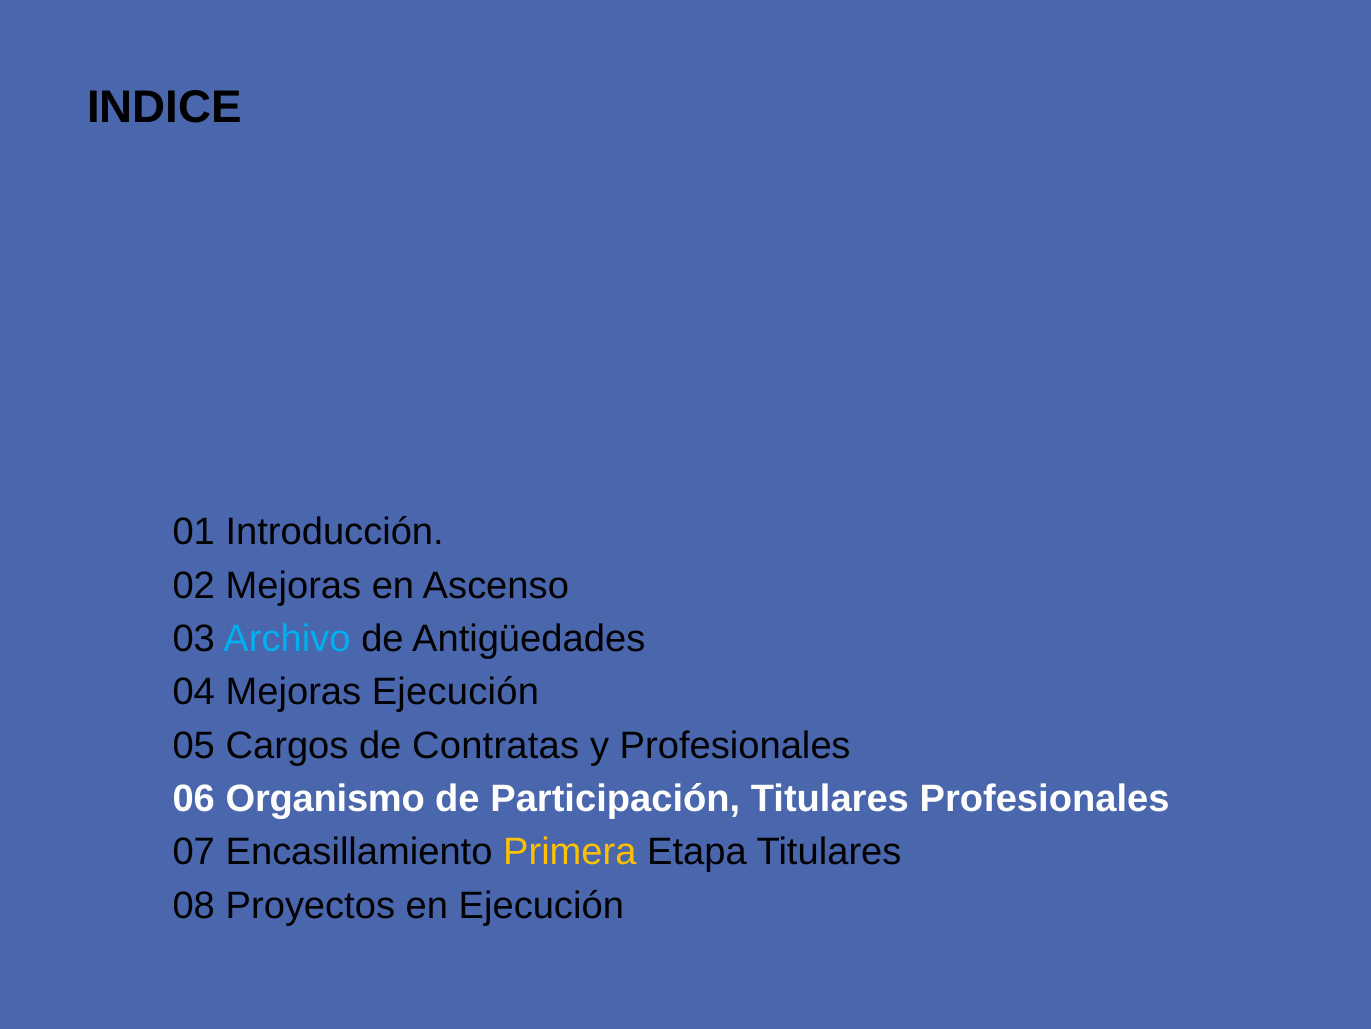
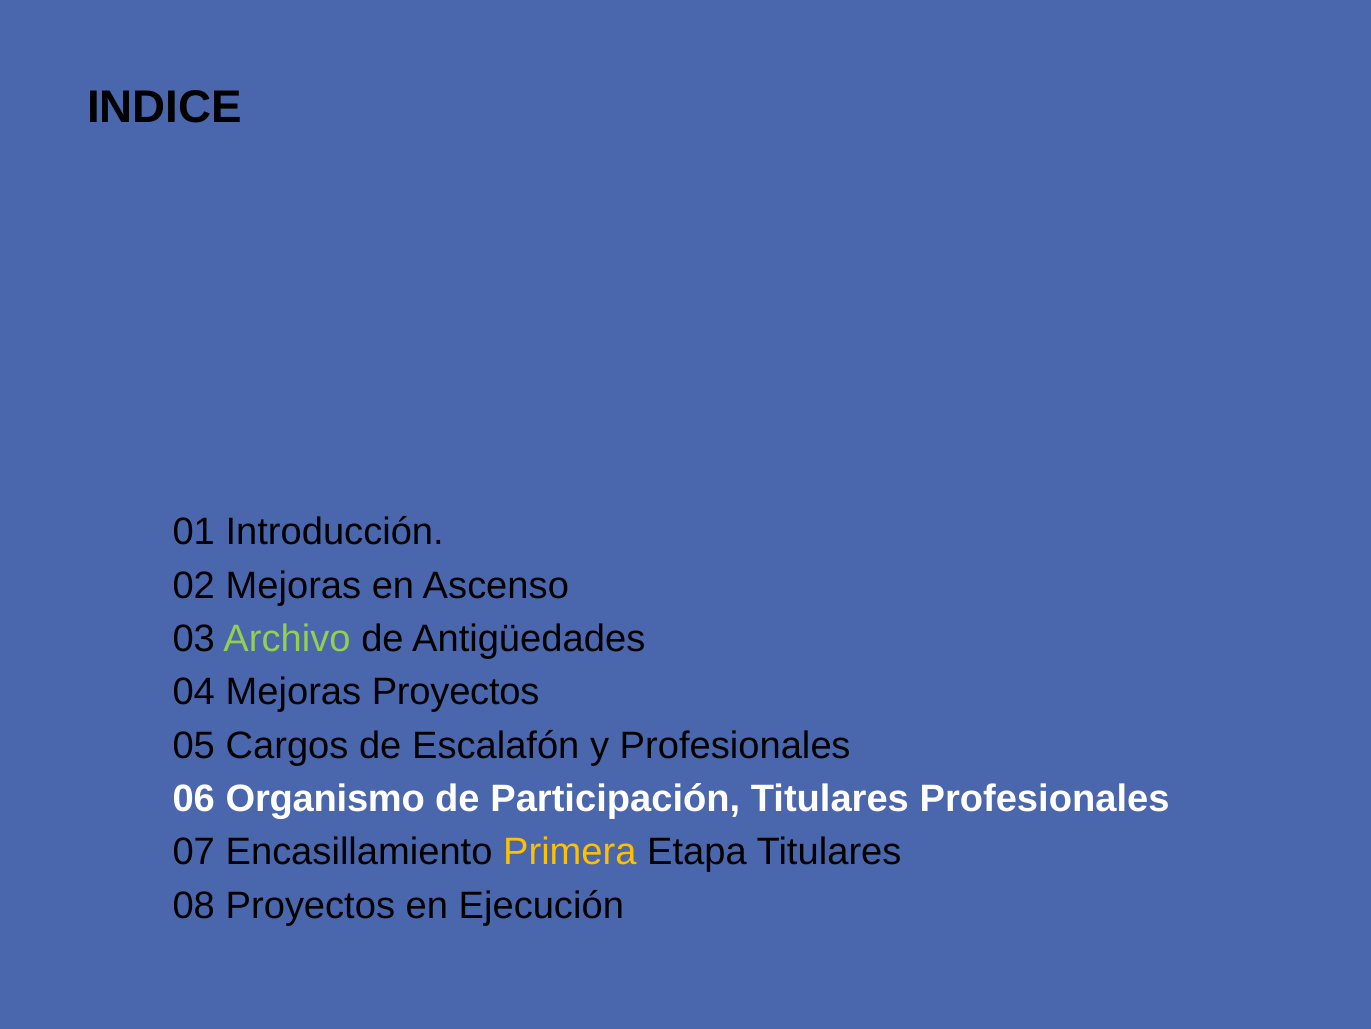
Archivo colour: light blue -> light green (287, 638)
Mejoras Ejecución: Ejecución -> Proyectos (456, 692)
Contratas: Contratas -> Escalafón (496, 745)
